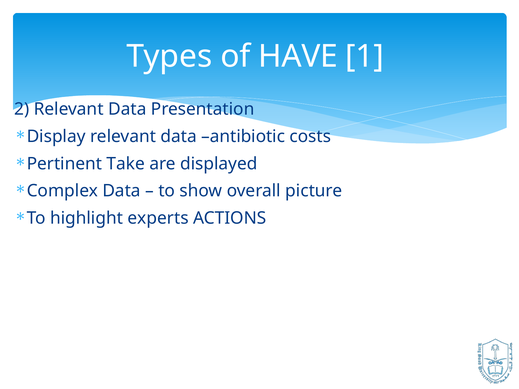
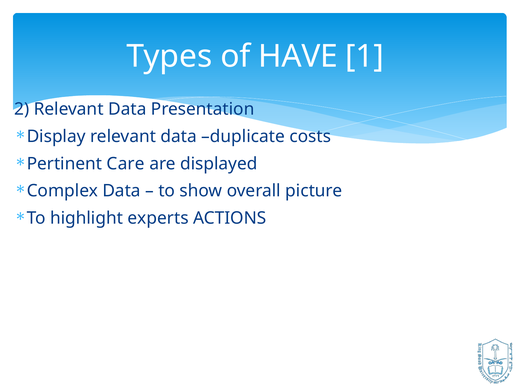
antibiotic: antibiotic -> duplicate (243, 137)
Take: Take -> Care (126, 164)
